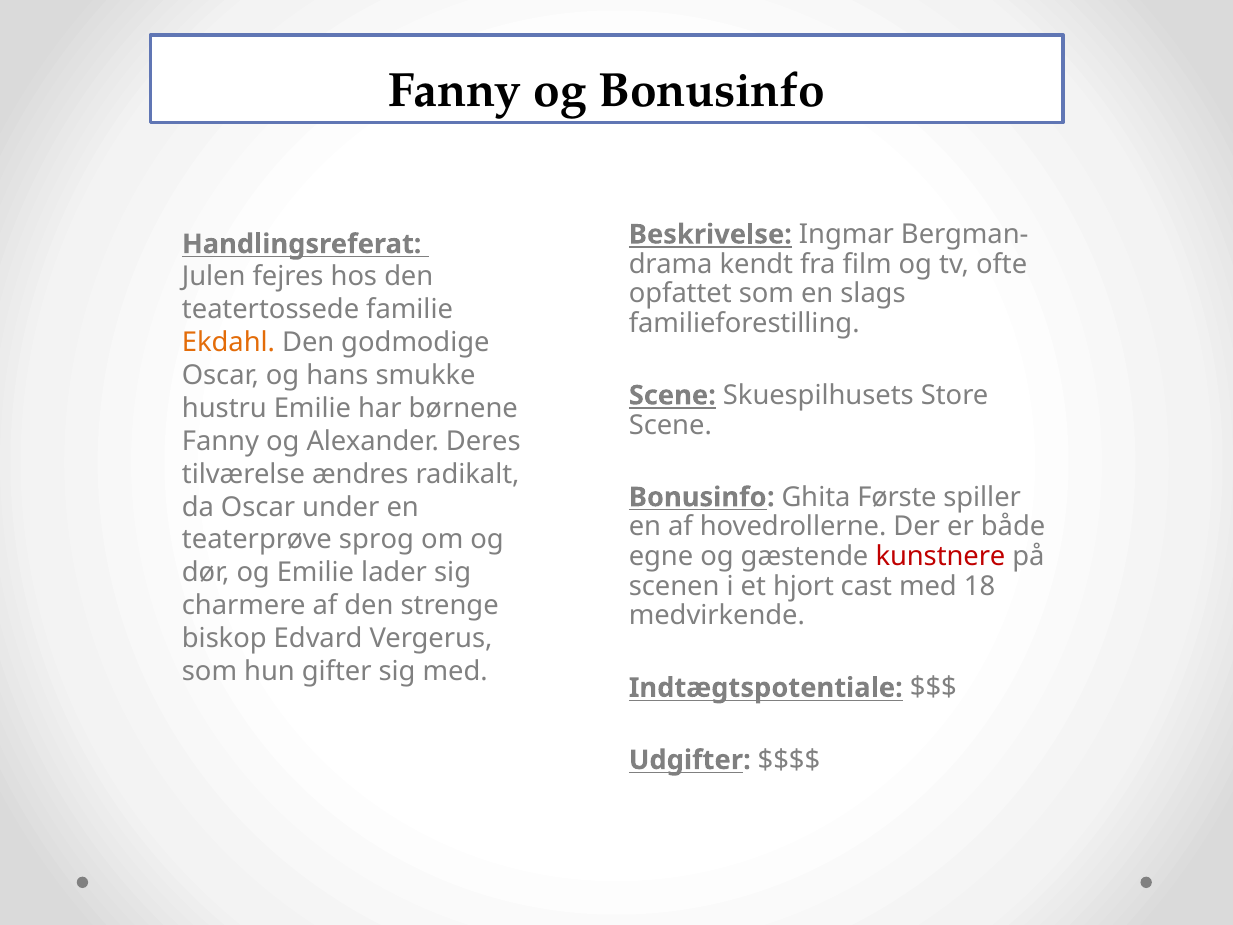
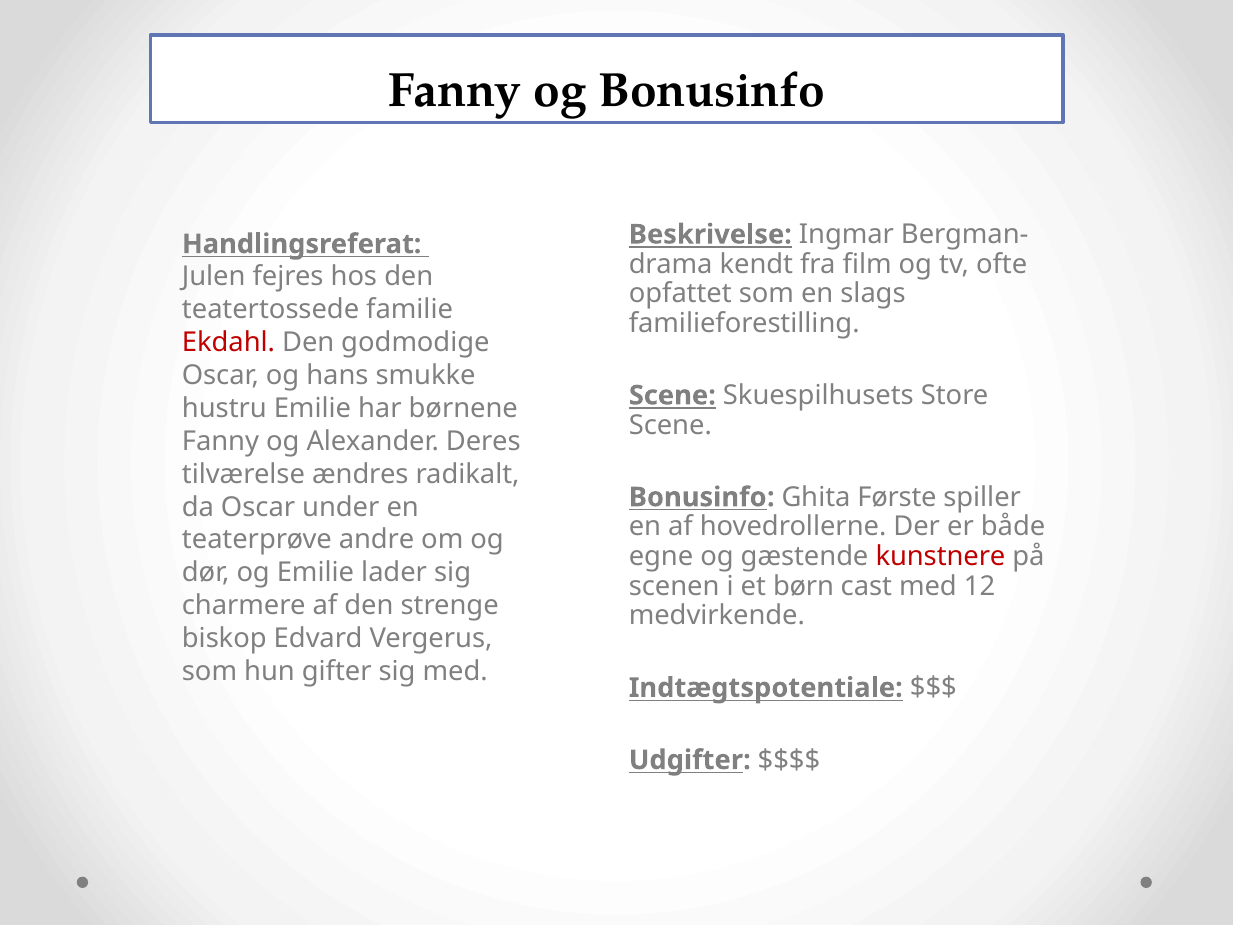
Ekdahl colour: orange -> red (228, 343)
sprog: sprog -> andre (377, 540)
hjort: hjort -> børn (804, 586)
18: 18 -> 12 (980, 586)
